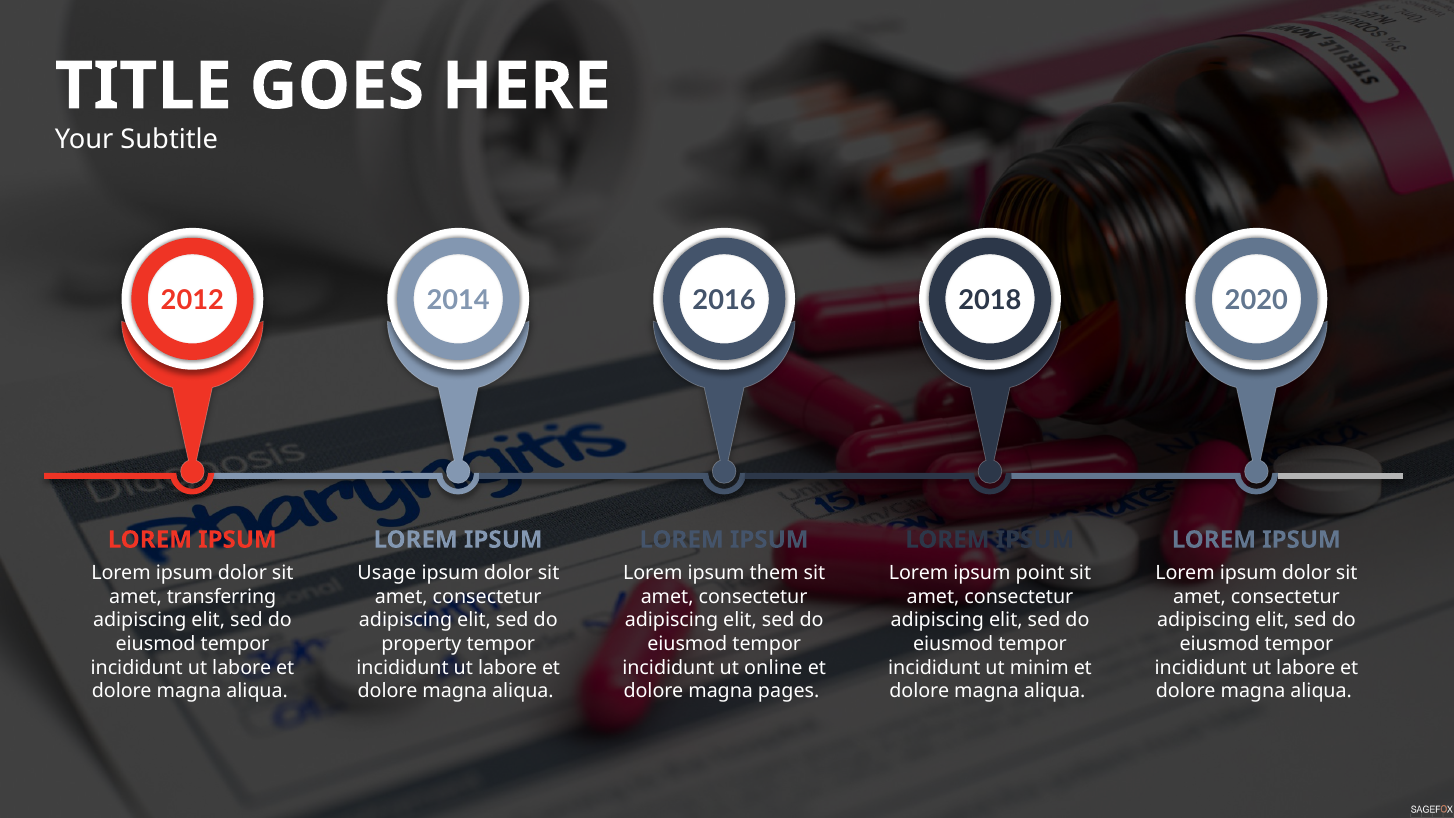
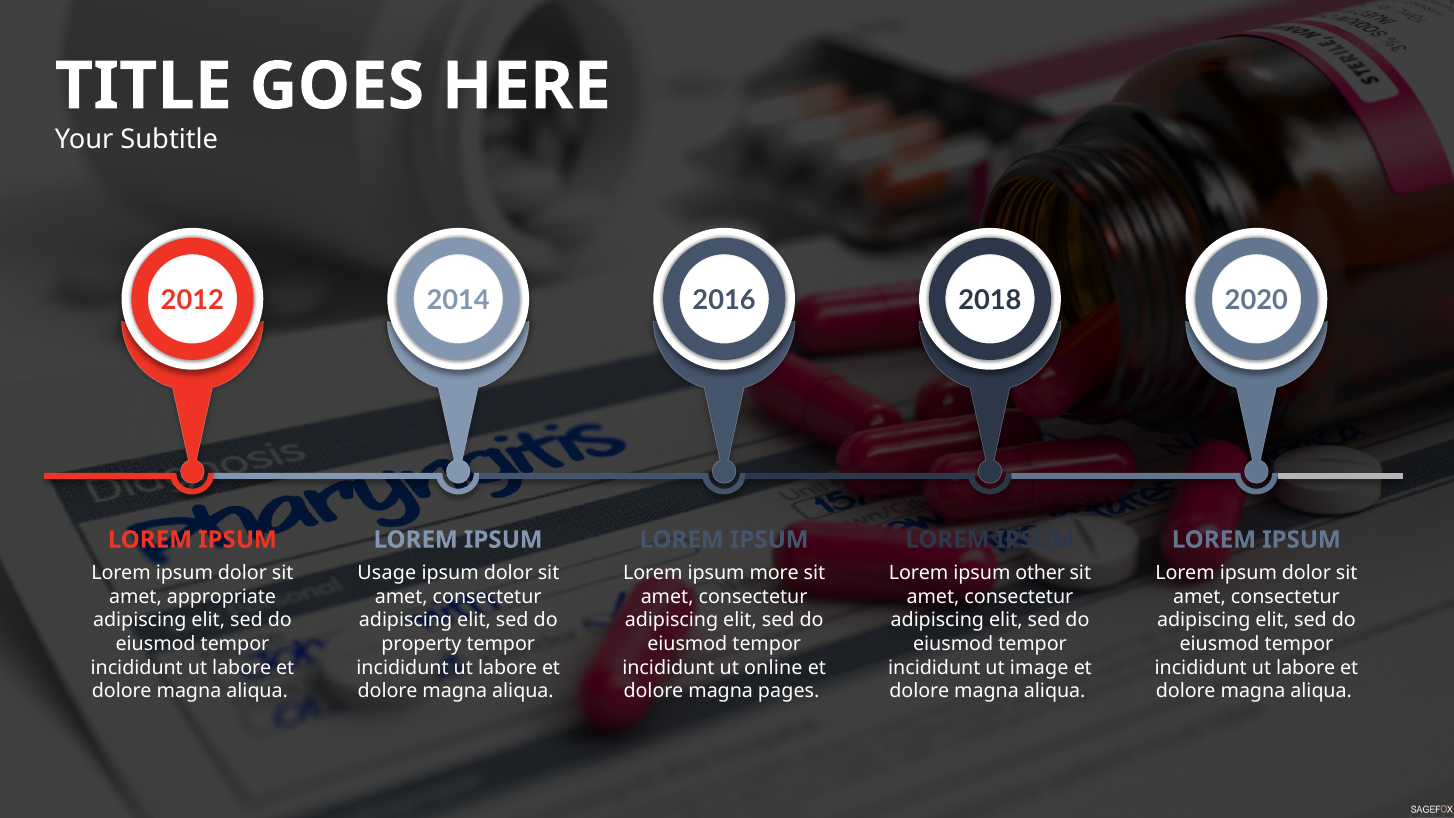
them: them -> more (774, 573)
point: point -> other (1040, 573)
transferring: transferring -> appropriate (221, 597)
minim: minim -> image (1039, 668)
